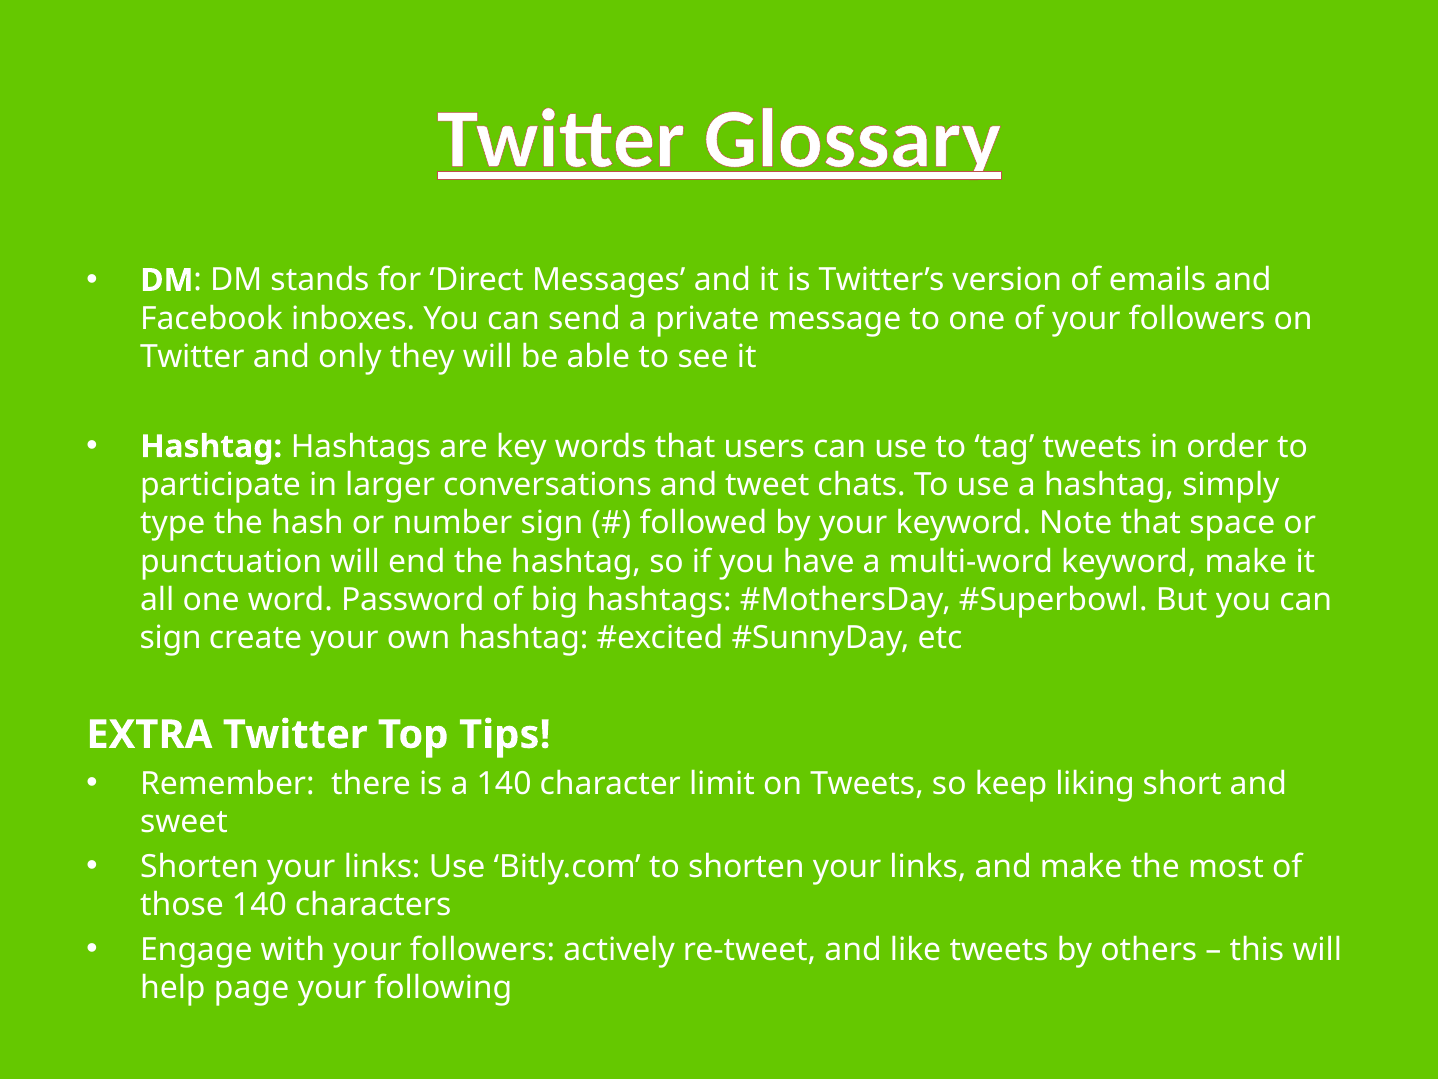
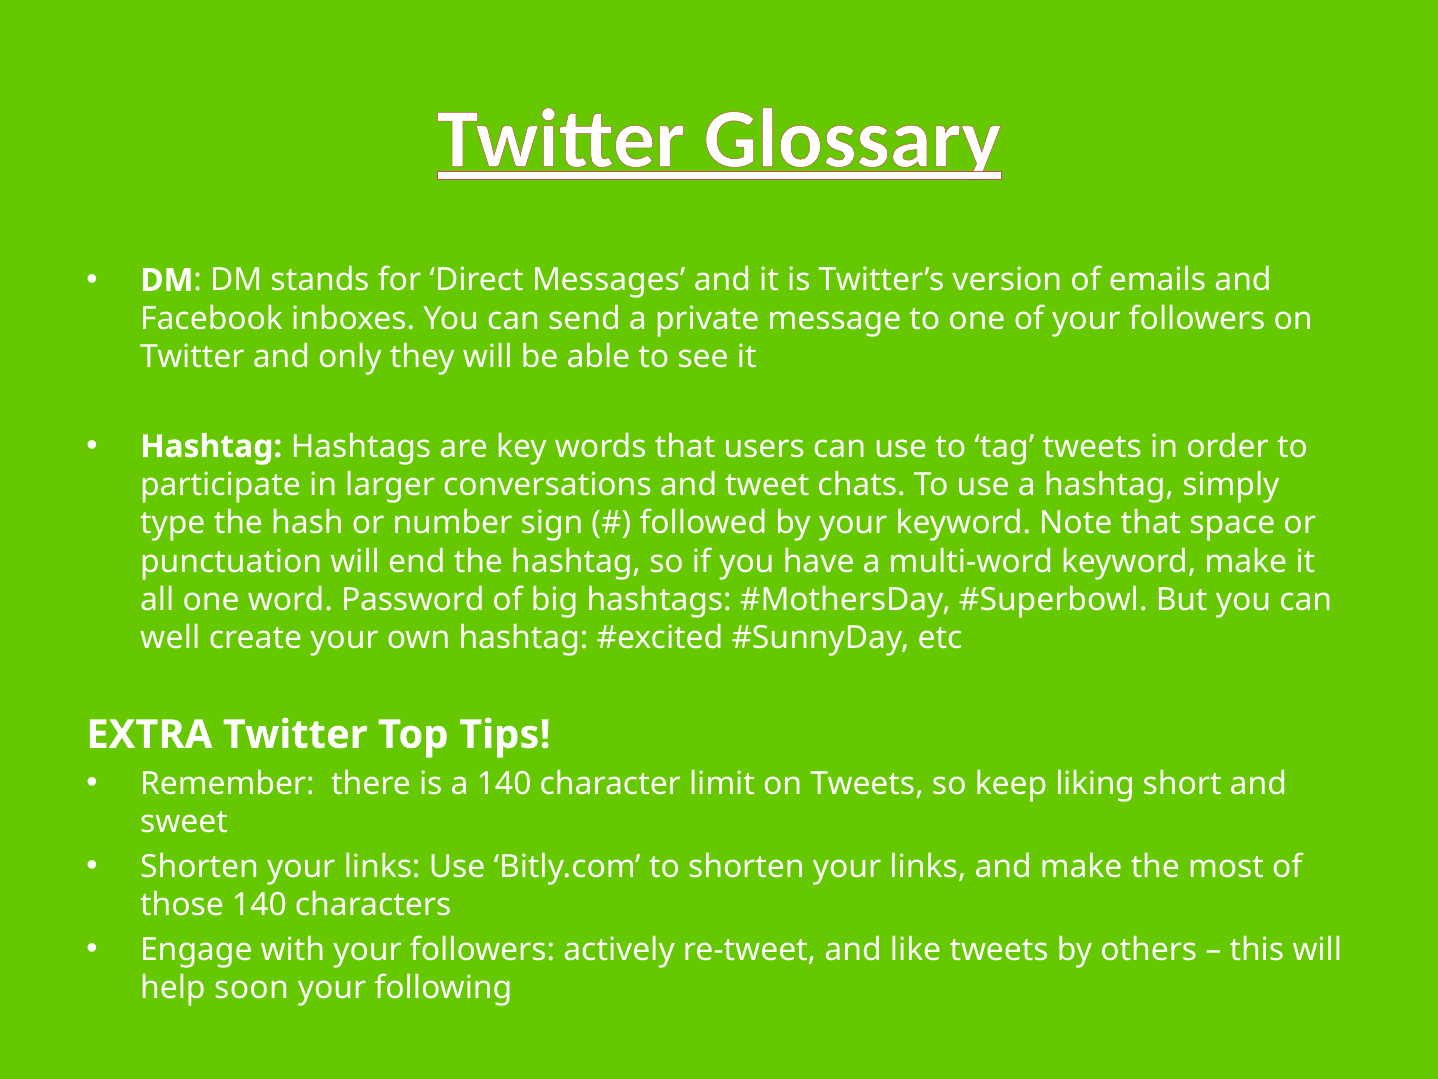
sign: sign -> well (170, 638)
page: page -> soon (252, 988)
